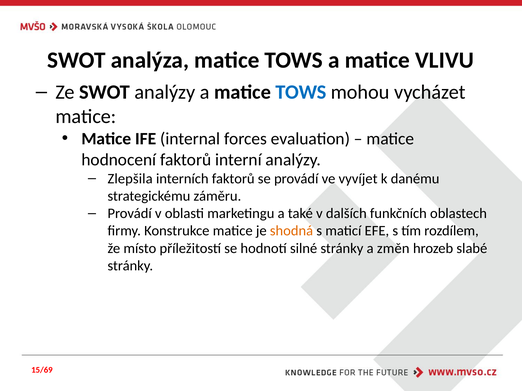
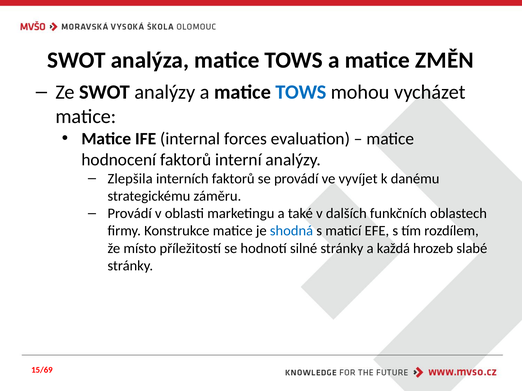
VLIVU: VLIVU -> ZMĚN (445, 60)
shodná colour: orange -> blue (291, 231)
změn: změn -> každá (393, 249)
